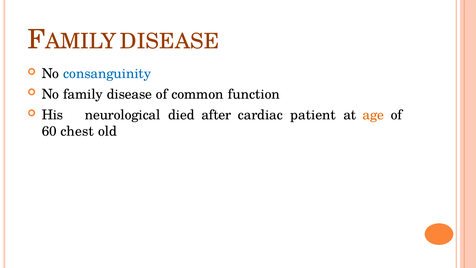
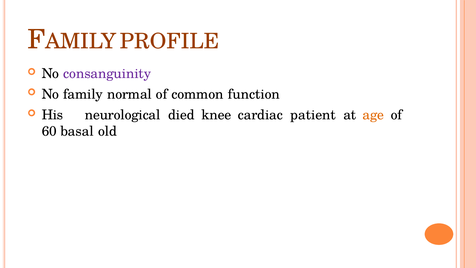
DISEASE: DISEASE -> PROFILE (170, 41)
consanguinity colour: blue -> purple (107, 74)
family disease: disease -> normal (129, 94)
after: after -> knee (216, 115)
chest: chest -> basal (77, 131)
